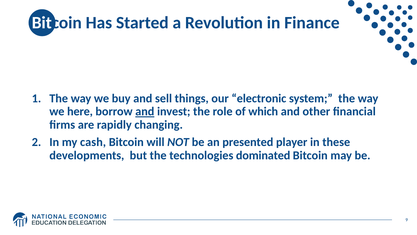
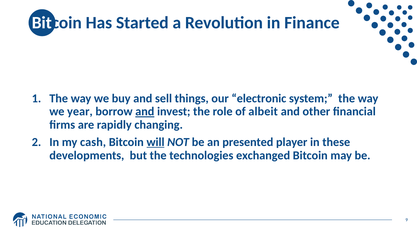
here: here -> year (80, 111)
which: which -> albeit (263, 111)
will underline: none -> present (155, 142)
dominated: dominated -> exchanged (263, 155)
